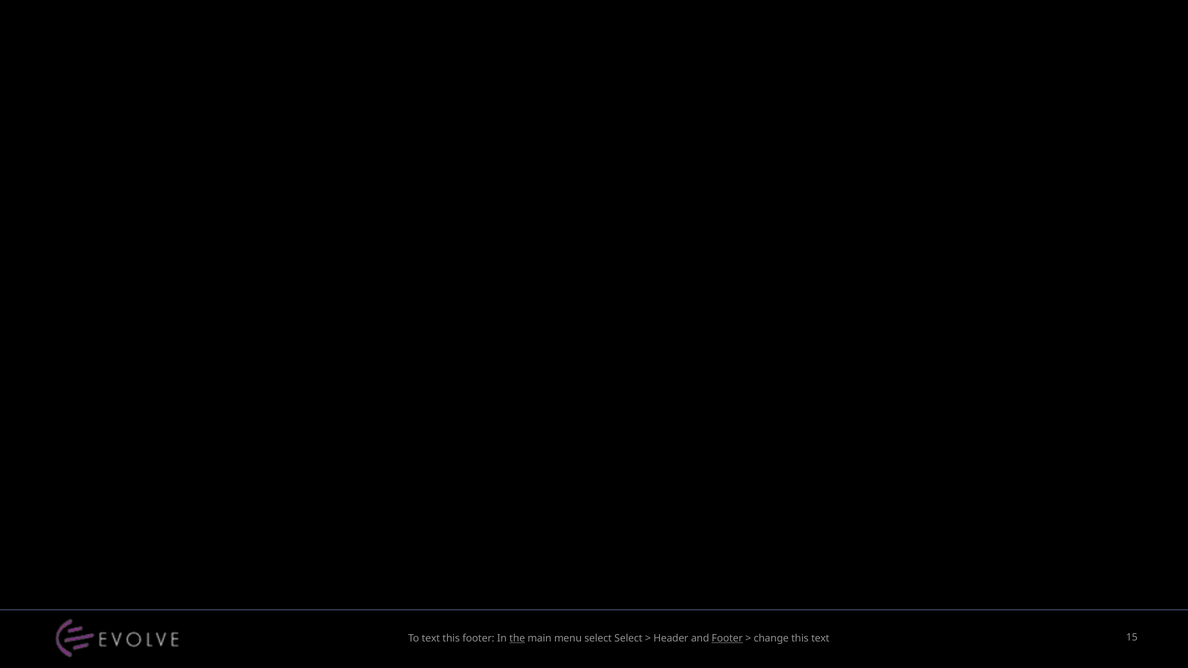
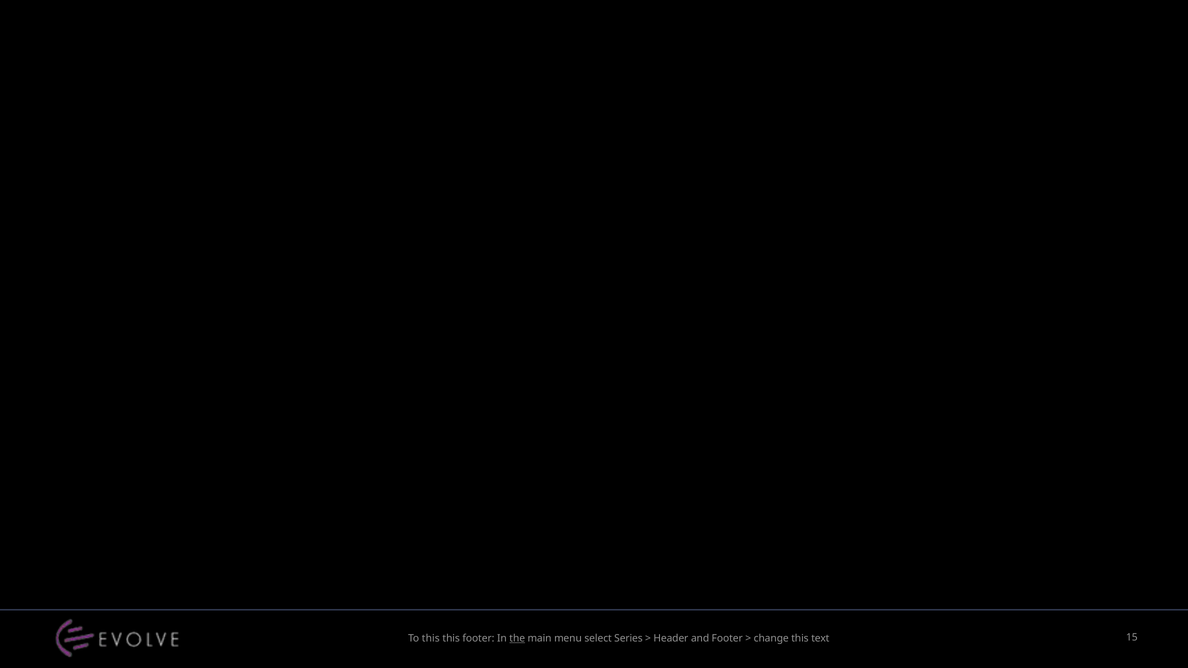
To text: text -> this (431, 638)
select Select: Select -> Series (628, 638)
Footer underline: present -> none (727, 638)
